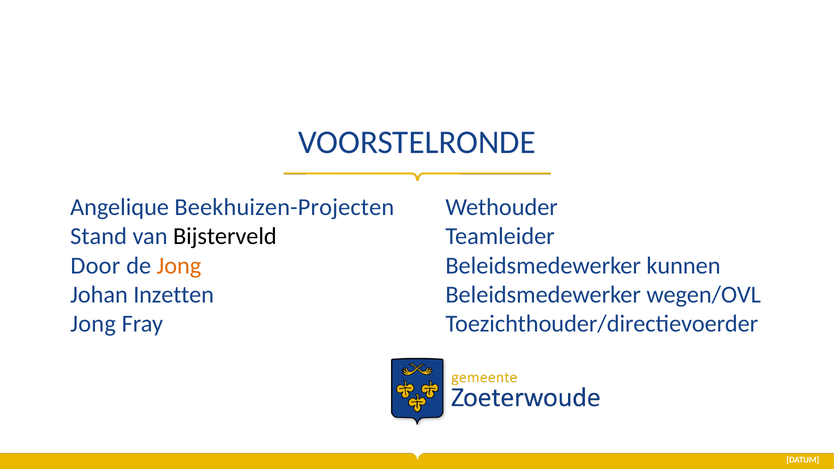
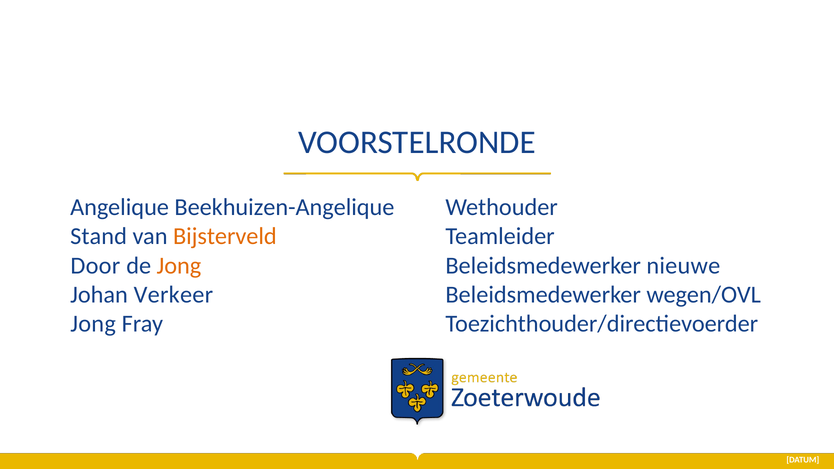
Beekhuizen-Projecten: Beekhuizen-Projecten -> Beekhuizen-Angelique (284, 207)
Bijsterveld colour: black -> orange (225, 236)
kunnen: kunnen -> nieuwe (683, 266)
Inzetten: Inzetten -> Verkeer (173, 295)
